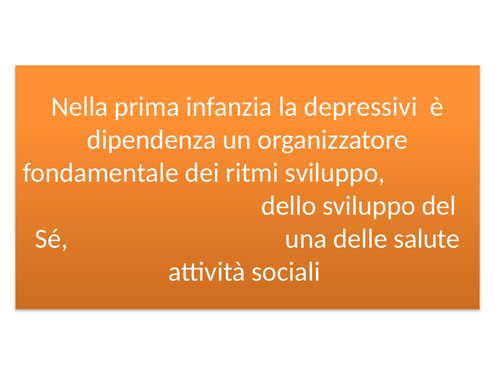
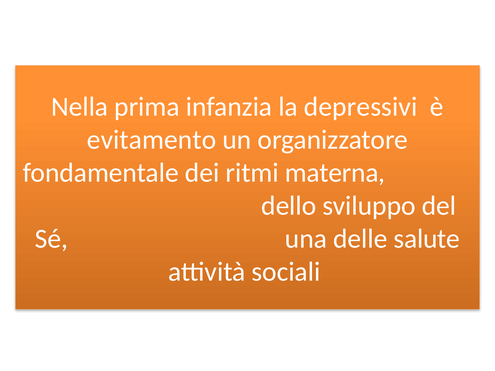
dipendenza: dipendenza -> evitamento (152, 140)
ritmi sviluppo: sviluppo -> materna (335, 173)
